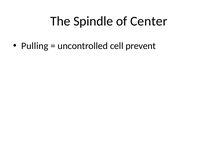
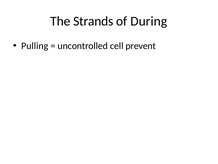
Spindle: Spindle -> Strands (93, 21)
Center: Center -> During (149, 21)
